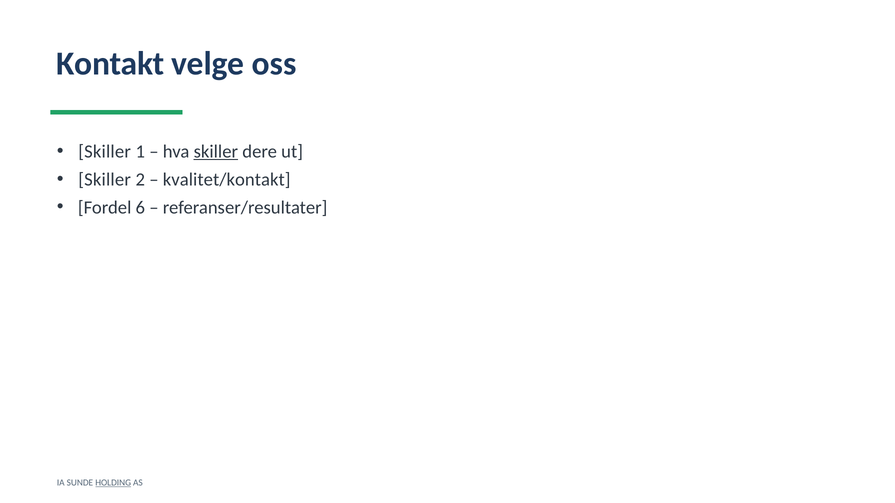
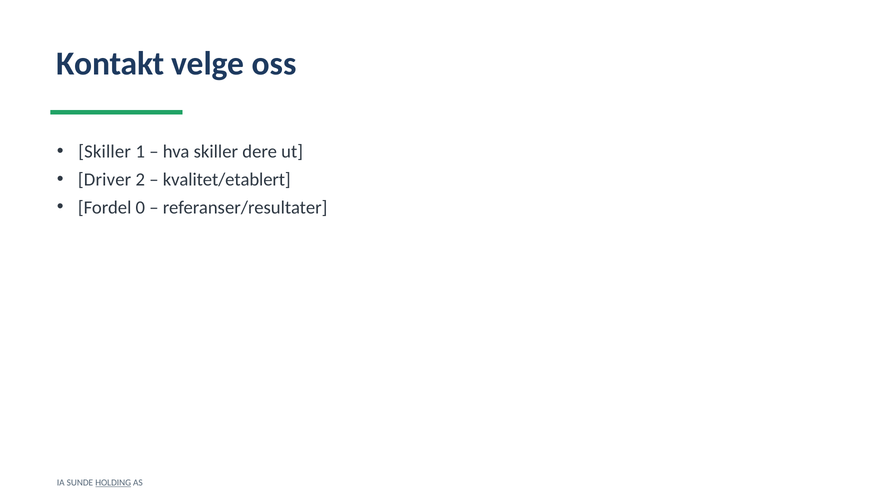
skiller underline: present -> none (216, 152)
Skiller: Skiller -> Driver (105, 180)
kvalitet/kontakt: kvalitet/kontakt -> kvalitet/etablert (227, 180)
6: 6 -> 0 (140, 208)
